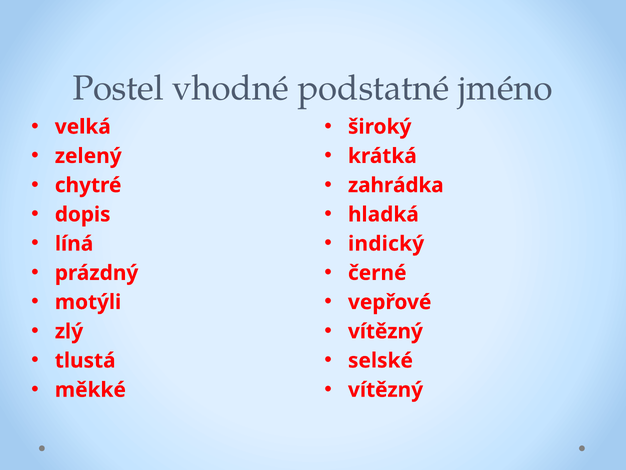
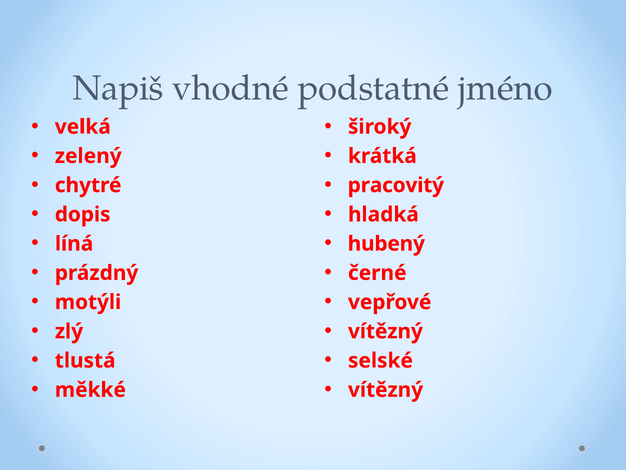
Postel: Postel -> Napiš (118, 88)
zahrádka: zahrádka -> pracovitý (396, 185)
indický: indický -> hubený (386, 243)
